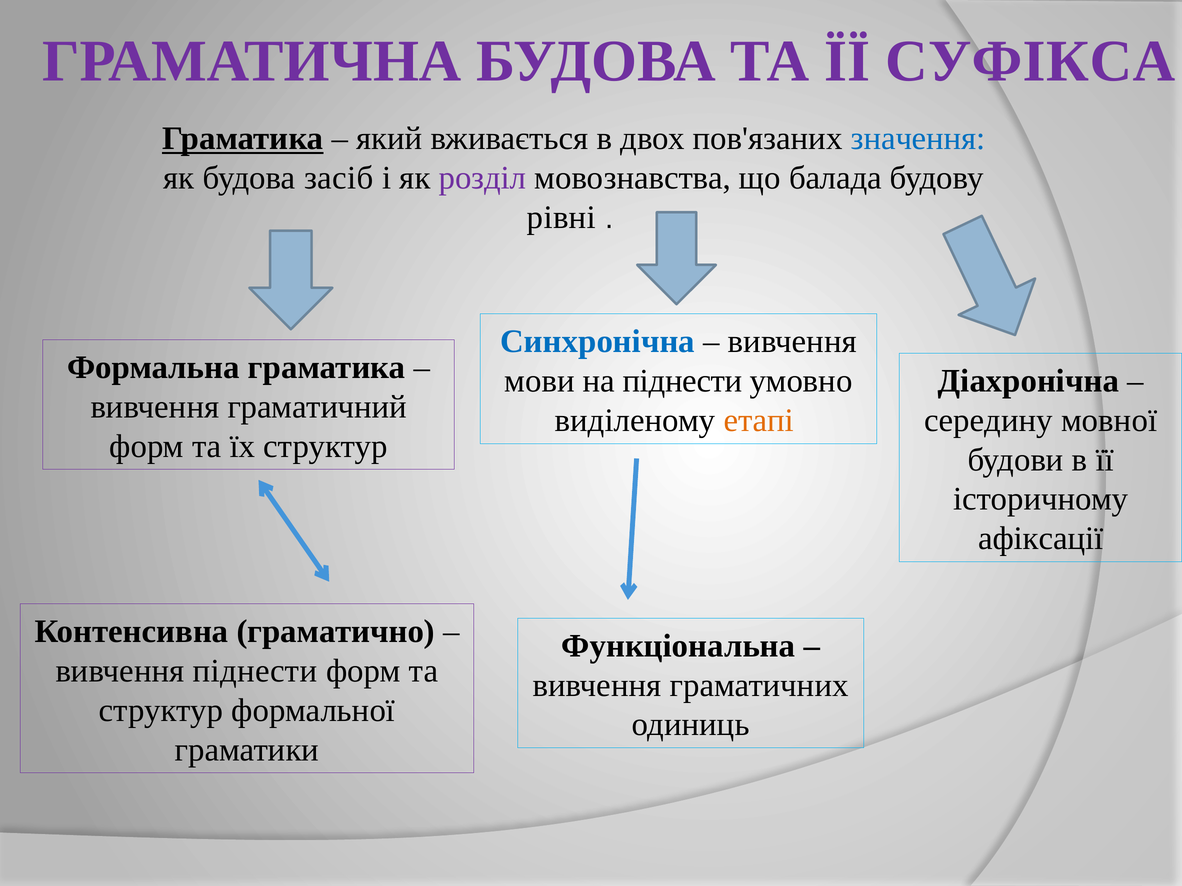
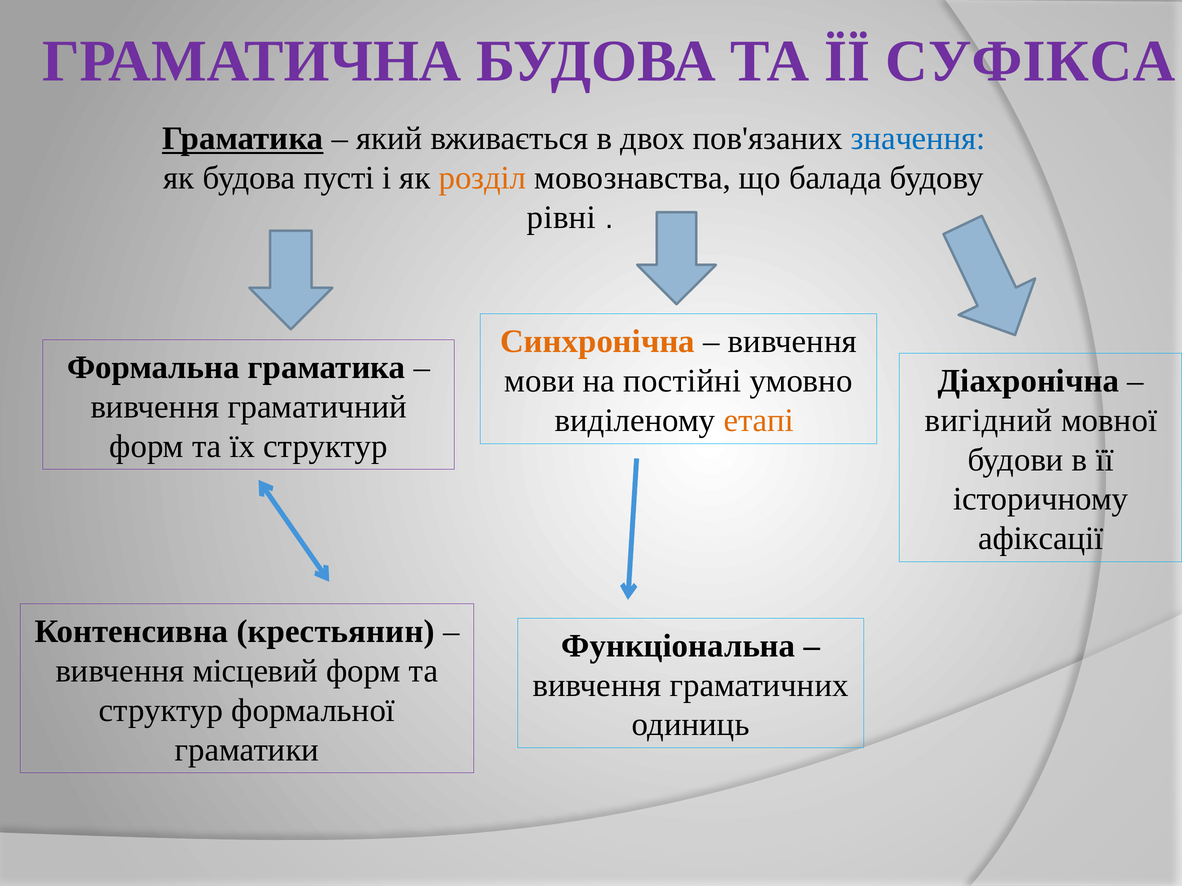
засіб: засіб -> пусті (339, 178)
розділ colour: purple -> orange (483, 178)
Синхронічна colour: blue -> orange (598, 342)
на піднести: піднести -> постійні (682, 381)
середину: середину -> вигідний (988, 421)
граматично: граматично -> крестьянин (336, 632)
вивчення піднести: піднести -> місцевий (255, 671)
